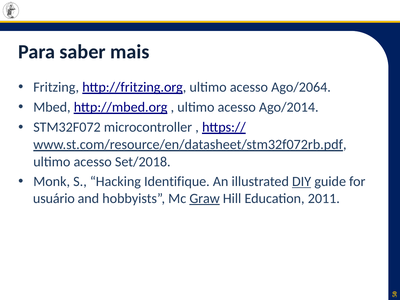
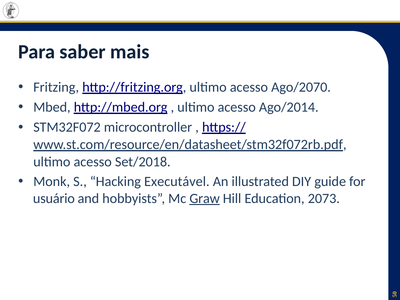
Ago/2064: Ago/2064 -> Ago/2070 (301, 87)
Identifique: Identifique -> Executável (177, 182)
DIY underline: present -> none (302, 182)
2011: 2011 -> 2073 (324, 198)
